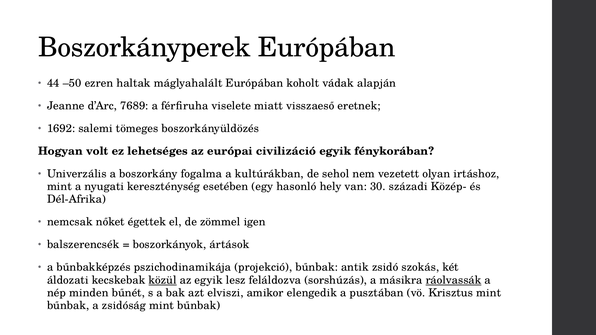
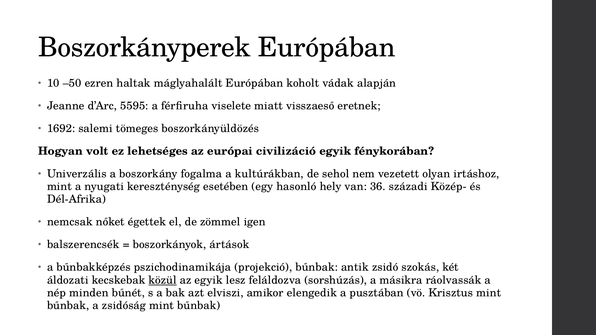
44: 44 -> 10 (53, 83)
7689: 7689 -> 5595 (134, 106)
30: 30 -> 36 (378, 187)
ráolvassák underline: present -> none (454, 280)
